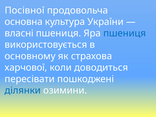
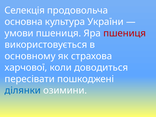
Посівної: Посівної -> Селекція (25, 10)
власні: власні -> умови (19, 33)
пшениця colour: blue -> red (125, 33)
